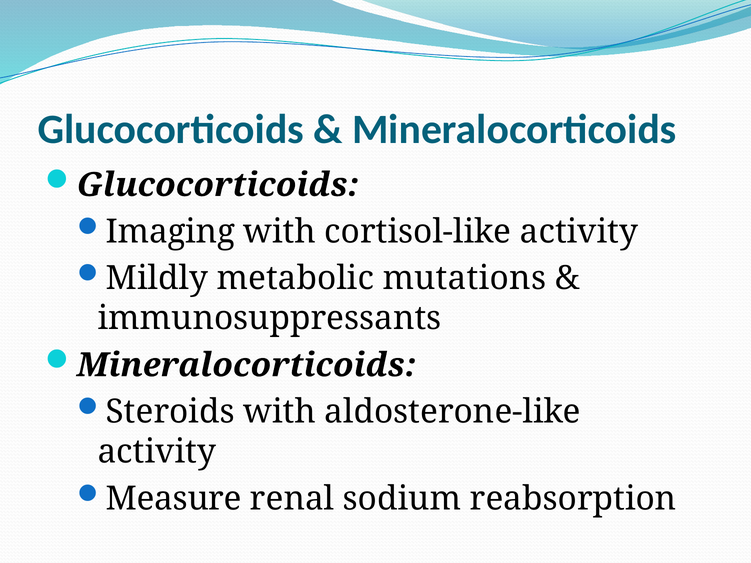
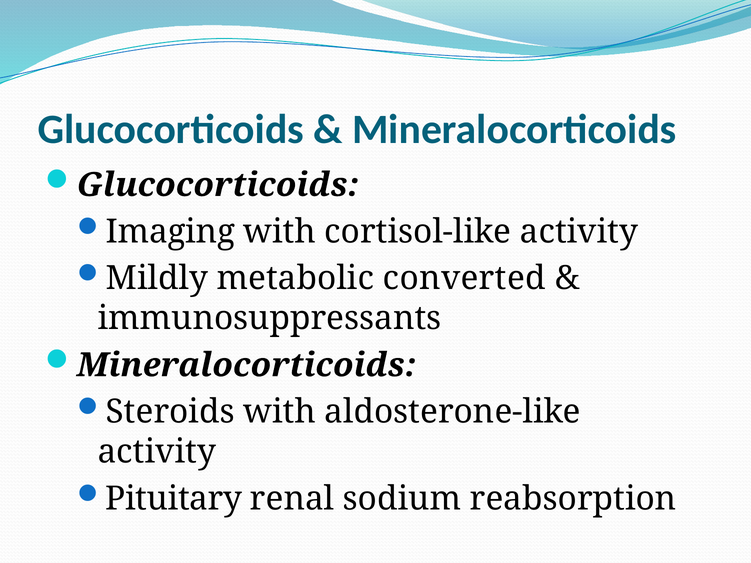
mutations: mutations -> converted (464, 279)
Measure: Measure -> Pituitary (174, 499)
